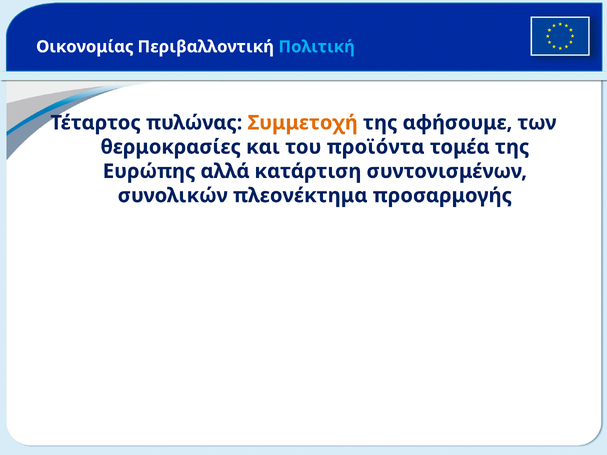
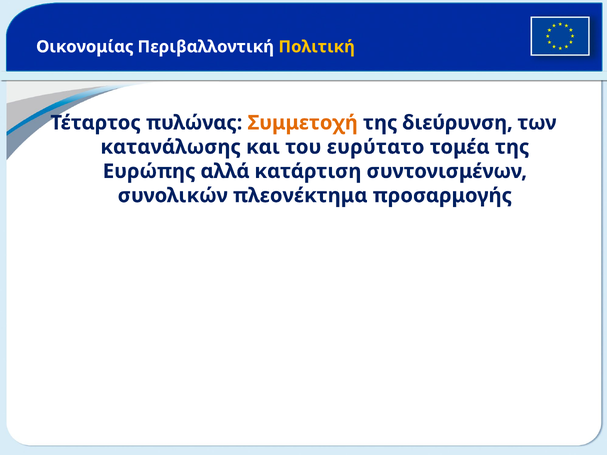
Πολιτική colour: light blue -> yellow (317, 47)
αφήσουμε: αφήσουμε -> διεύρυνση (457, 123)
θερμοκρασίες: θερμοκρασίες -> κατανάλωσης (171, 147)
προϊόντα: προϊόντα -> ευρύτατο (376, 147)
